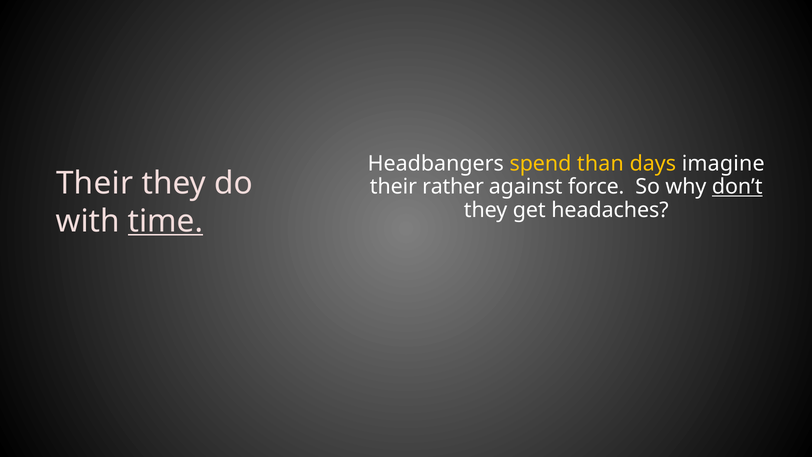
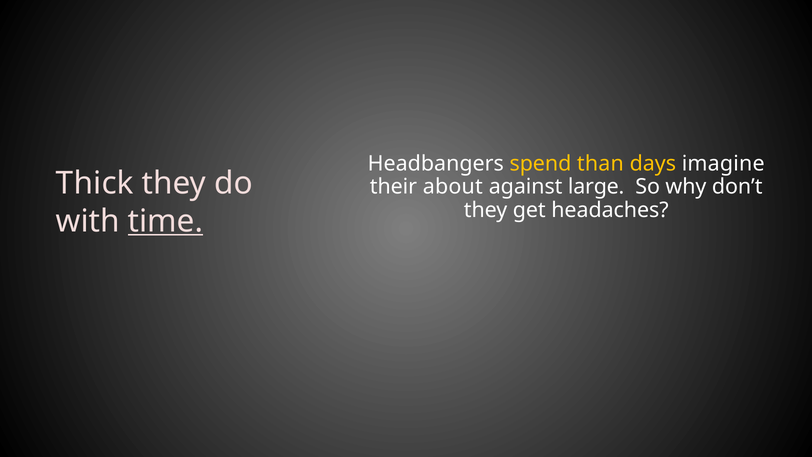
Their: Their -> Thick (95, 183)
rather: rather -> about (453, 187)
force: force -> large (596, 187)
don’t underline: present -> none (737, 187)
